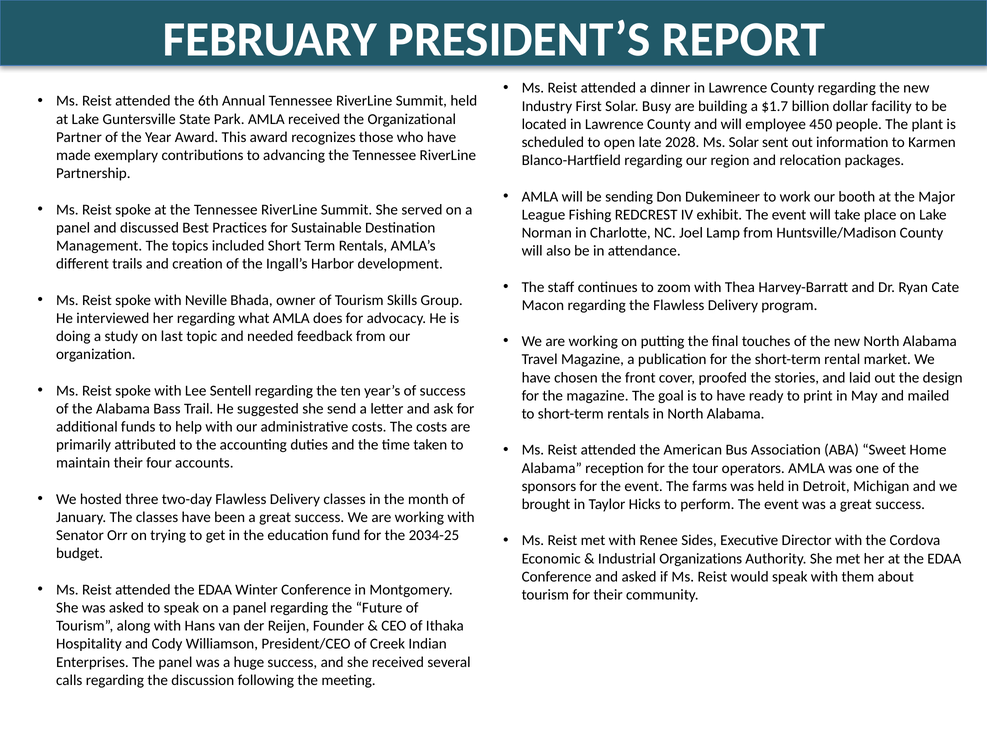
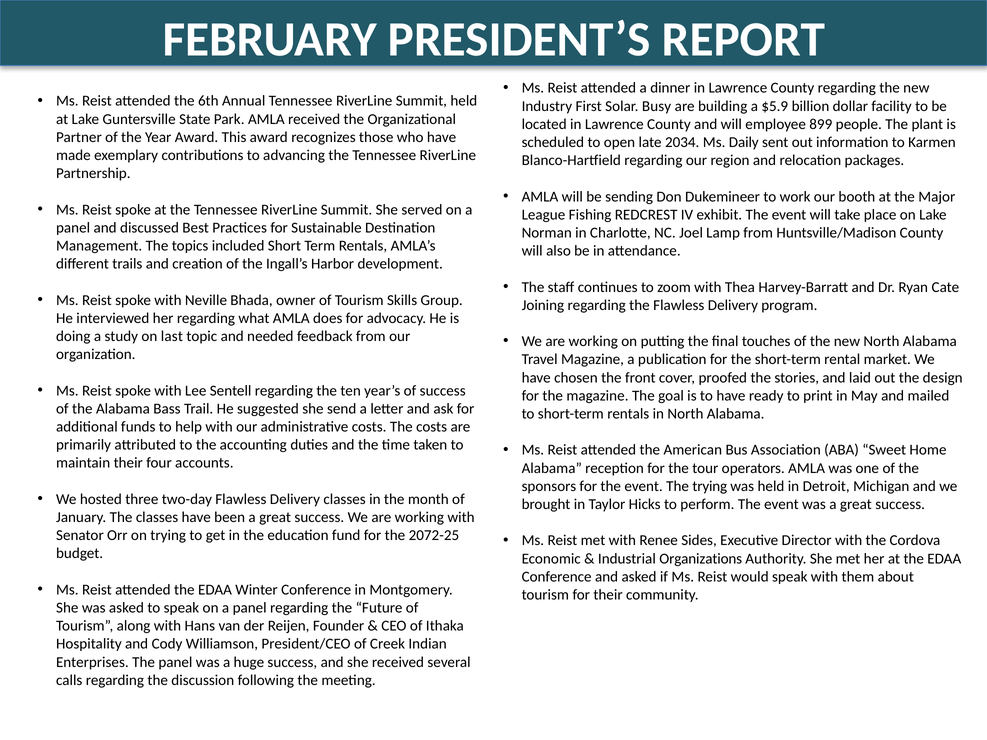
$1.7: $1.7 -> $5.9 (775, 106)
450: 450 -> 899 (821, 124)
2028: 2028 -> 2034 (682, 142)
Ms Solar: Solar -> Daily (744, 142)
Macon: Macon -> Joining (543, 305)
The farms: farms -> trying (710, 486)
2034-25: 2034-25 -> 2072-25 (434, 536)
